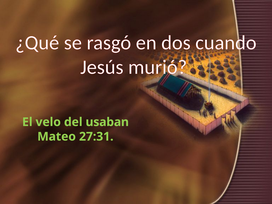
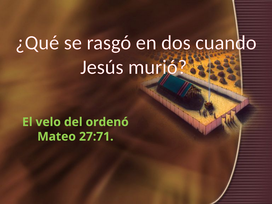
usaban: usaban -> ordenó (107, 122)
27:31: 27:31 -> 27:71 (96, 137)
